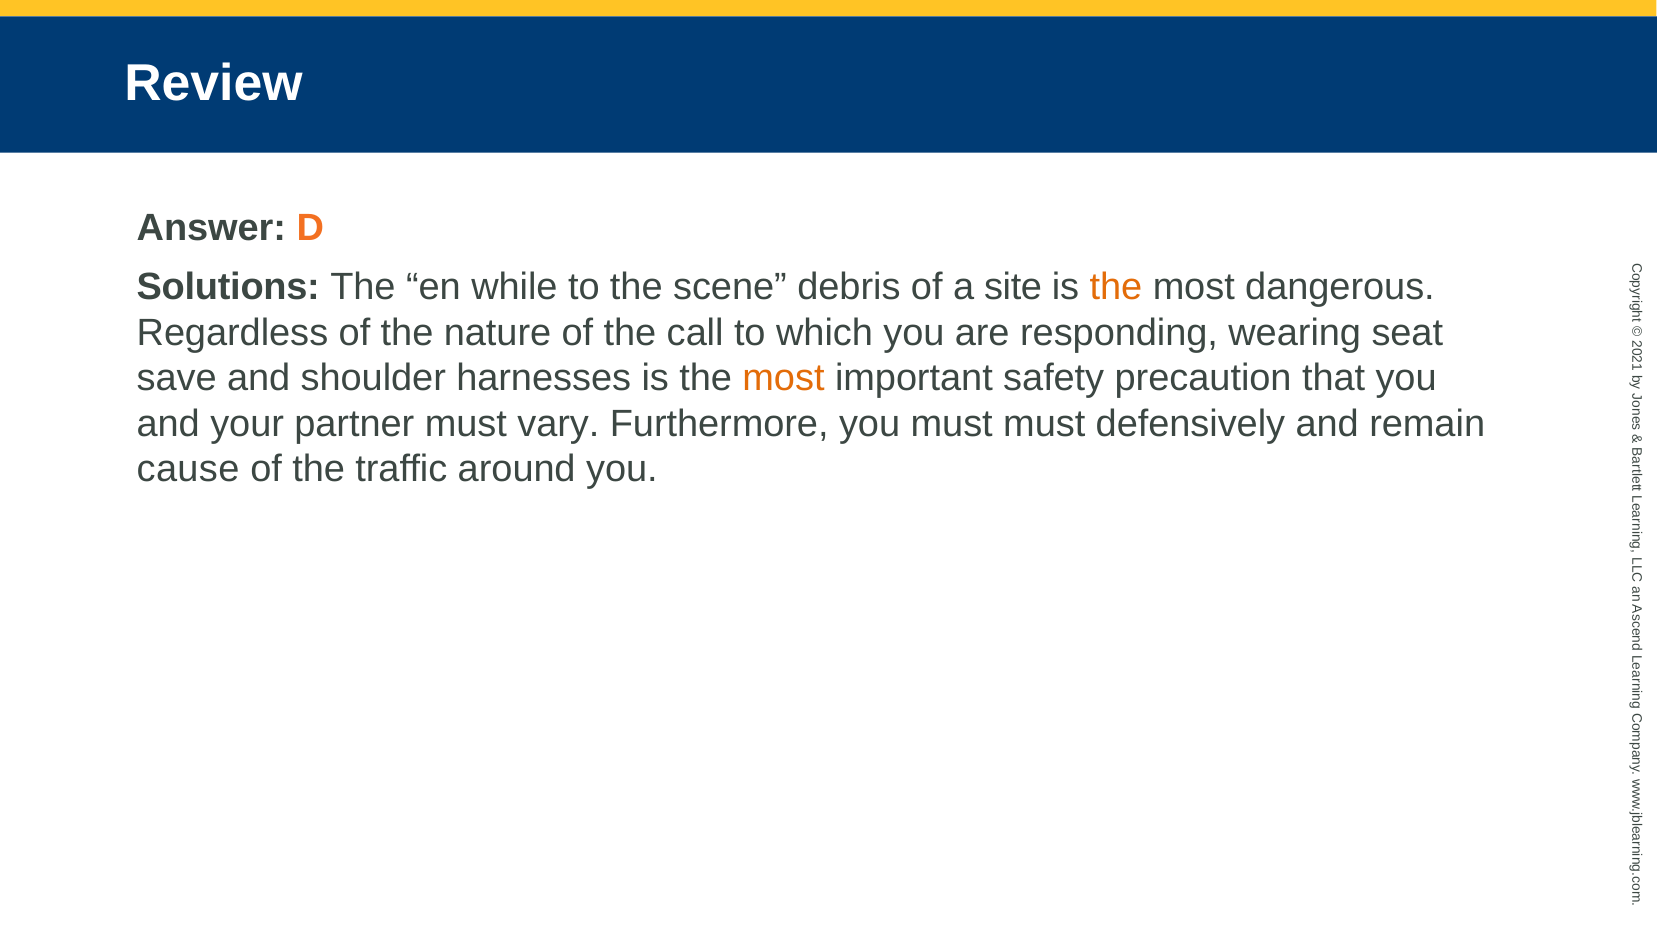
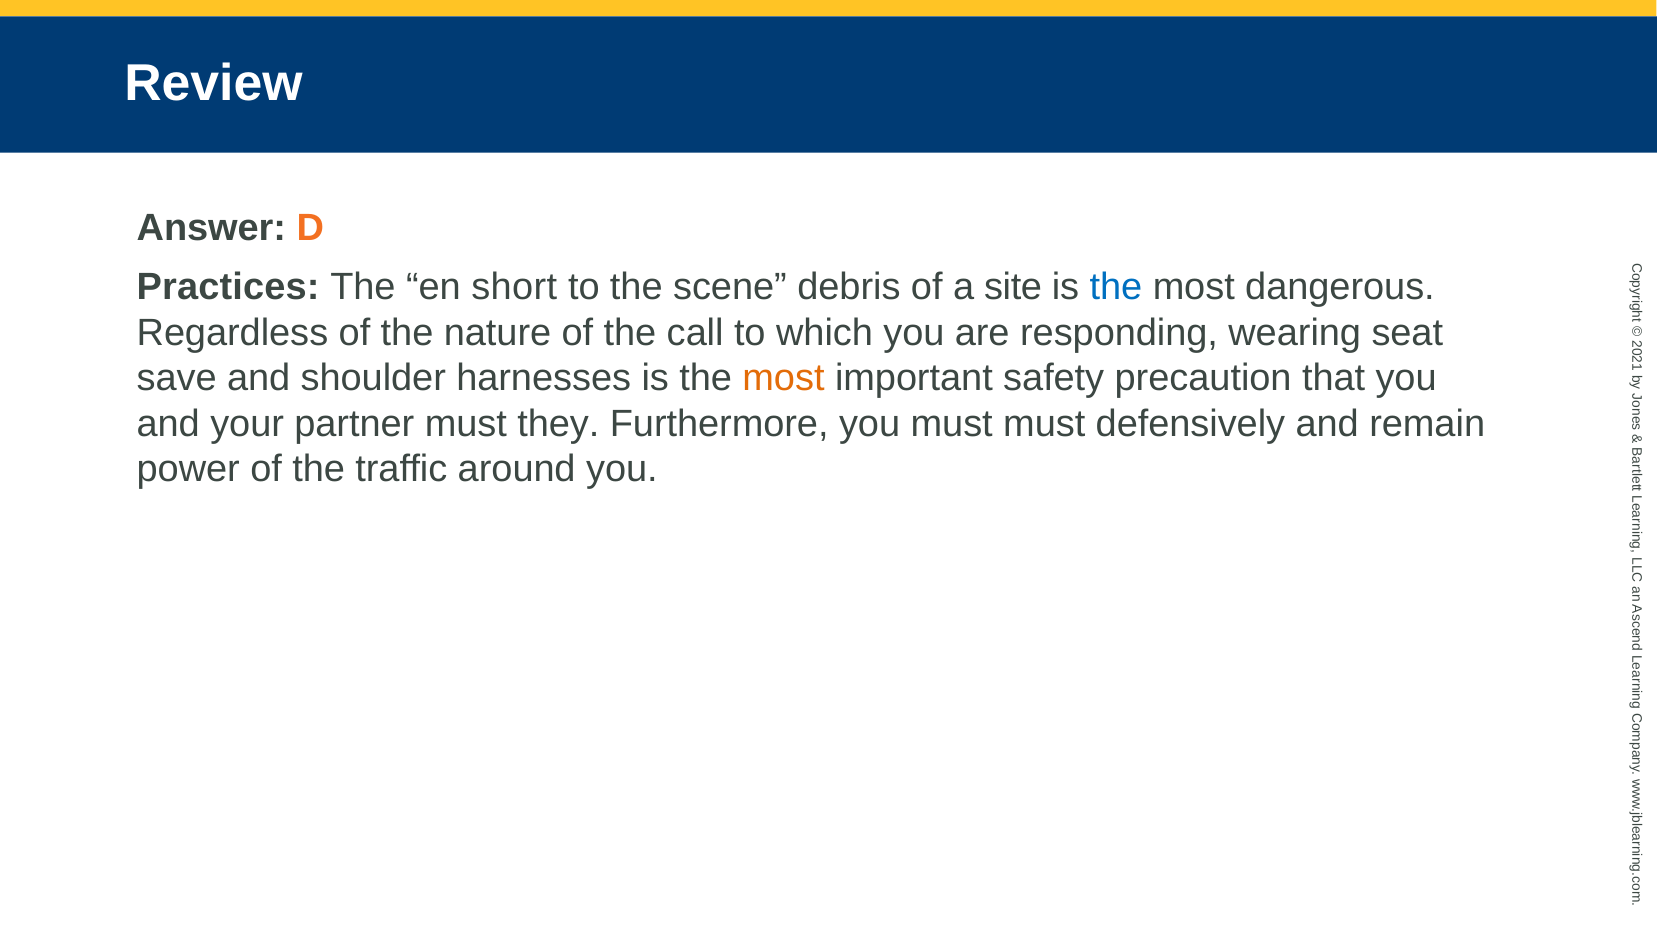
Solutions: Solutions -> Practices (228, 287)
while: while -> short (514, 287)
the colour: orange -> blue (1116, 287)
vary: vary -> they (558, 424)
cause: cause -> power (188, 469)
